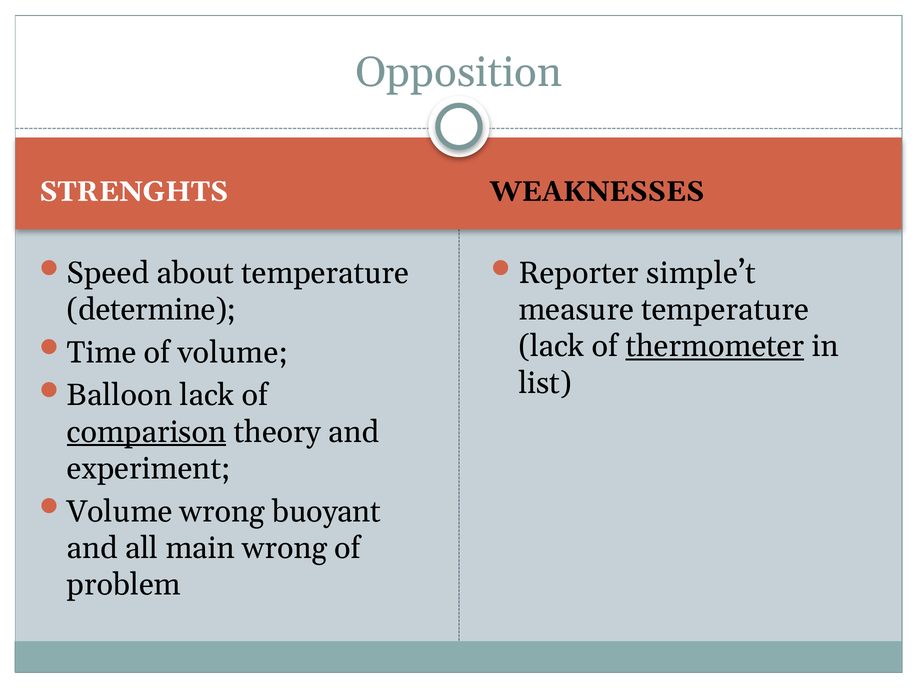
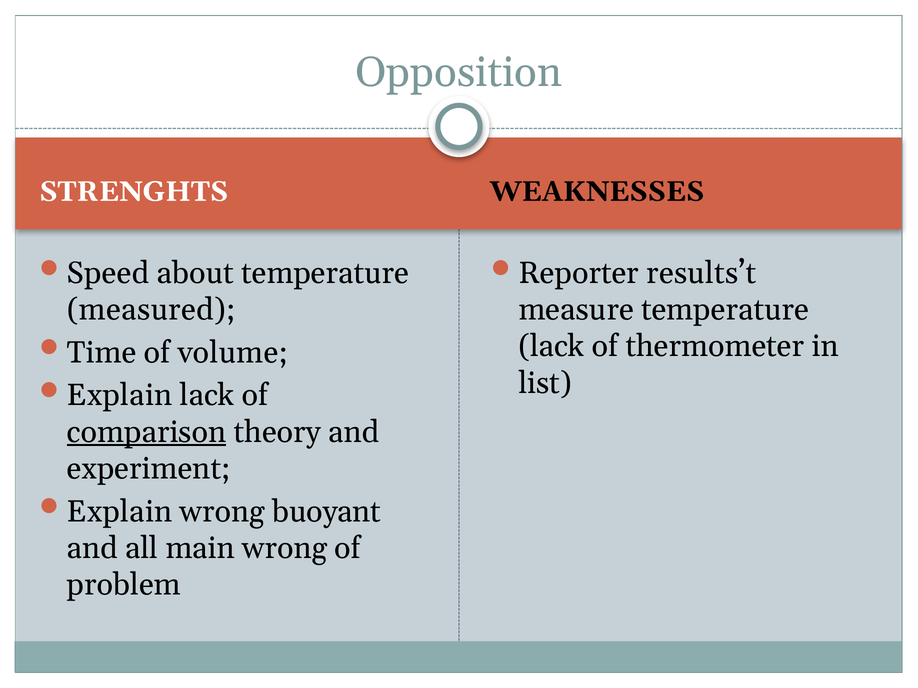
simple’t: simple’t -> results’t (701, 273)
determine: determine -> measured (151, 310)
thermometer underline: present -> none (715, 347)
Balloon: Balloon -> Explain (120, 396)
Volume: Volume -> Explain (120, 512)
